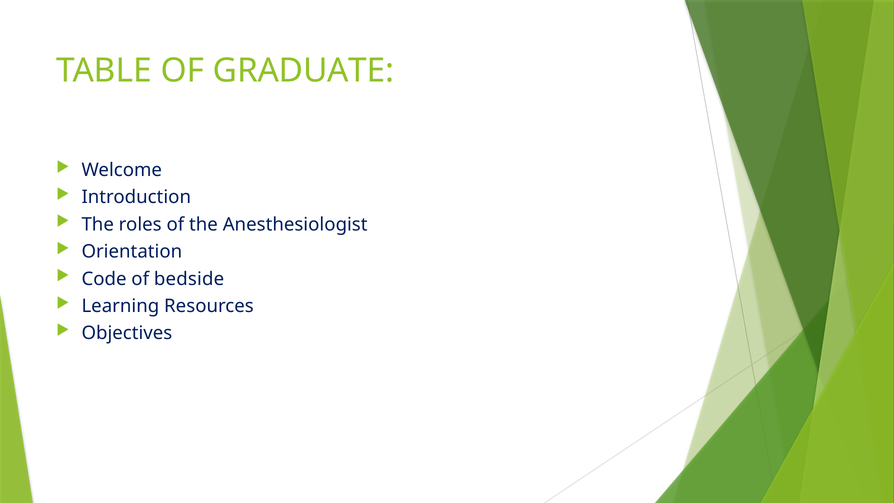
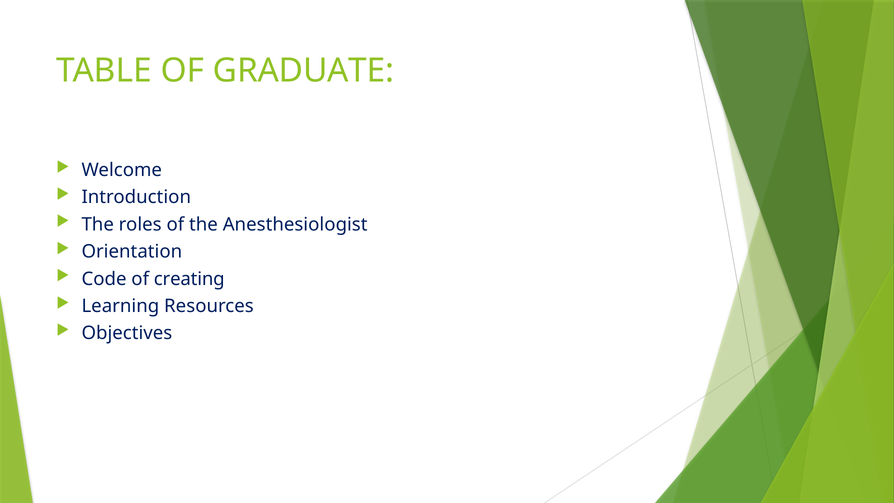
bedside: bedside -> creating (189, 279)
